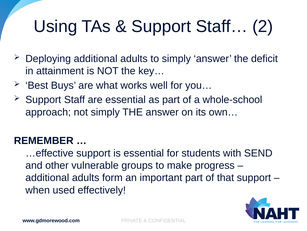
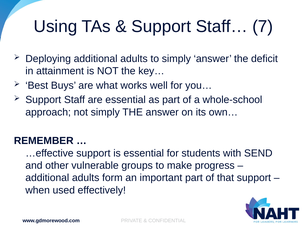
2: 2 -> 7 (263, 26)
